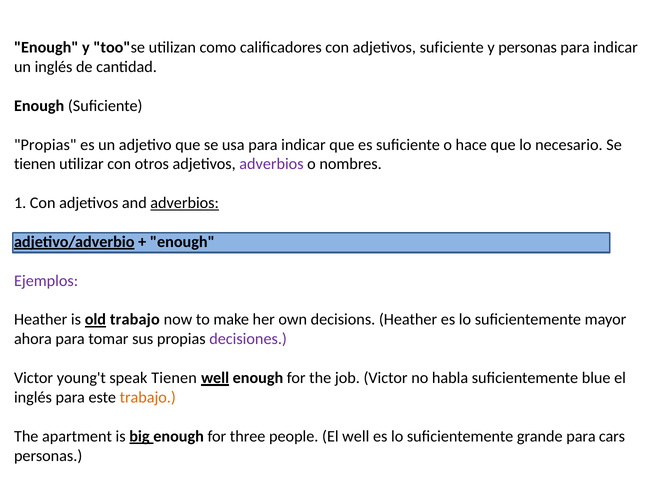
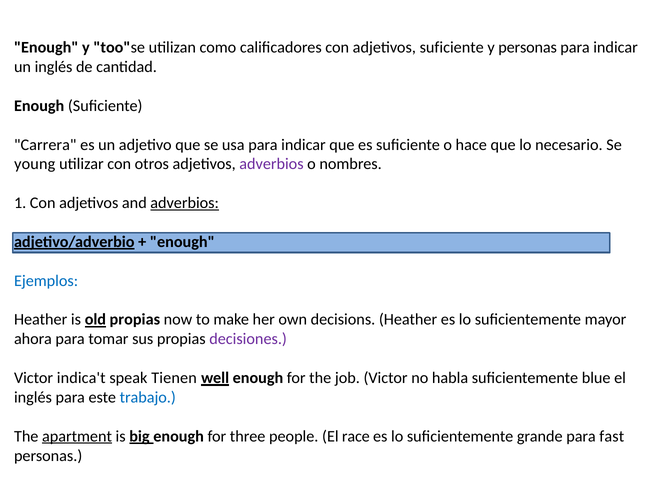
Propias: Propias -> Carrera (45, 145)
tienen: tienen -> young (35, 164)
Ejemplos colour: purple -> blue (46, 281)
old trabajo: trabajo -> propias (135, 320)
young't: young't -> indica't (81, 378)
trabajo colour: orange -> blue (148, 397)
apartment underline: none -> present (77, 436)
El well: well -> race (356, 436)
cars: cars -> fast (612, 436)
